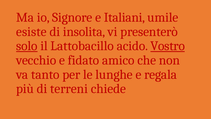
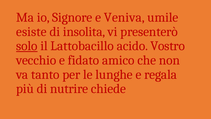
Italiani: Italiani -> Veniva (124, 17)
Vostro underline: present -> none (168, 46)
terreni: terreni -> nutrire (69, 89)
